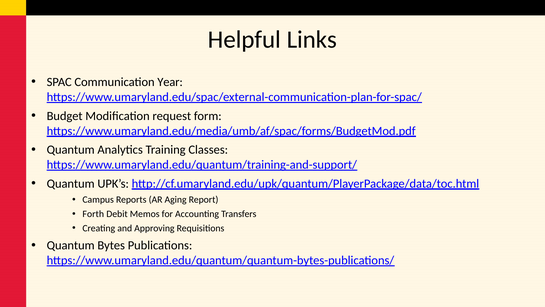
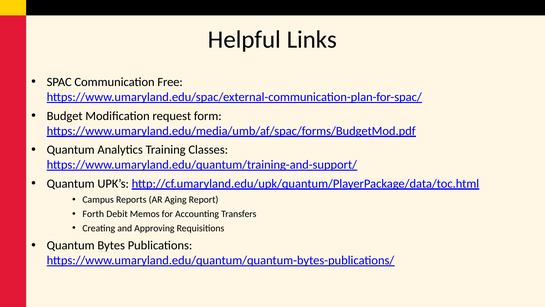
Year: Year -> Free (170, 82)
